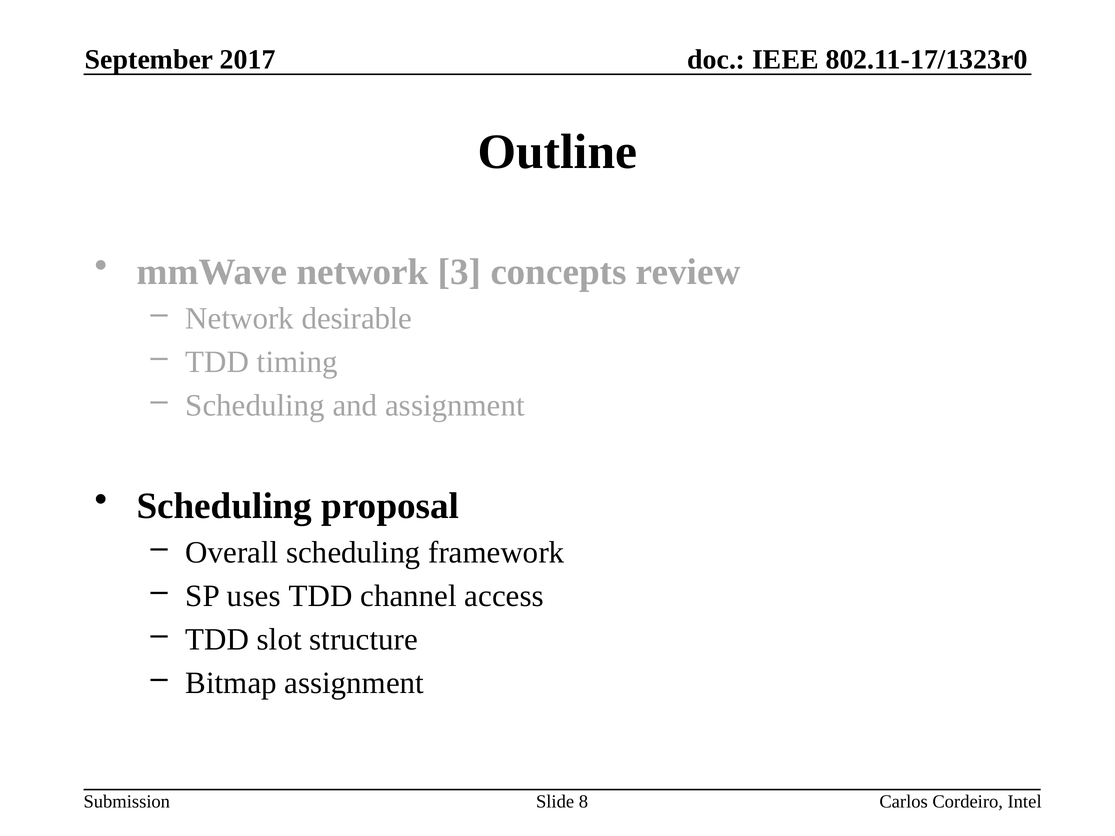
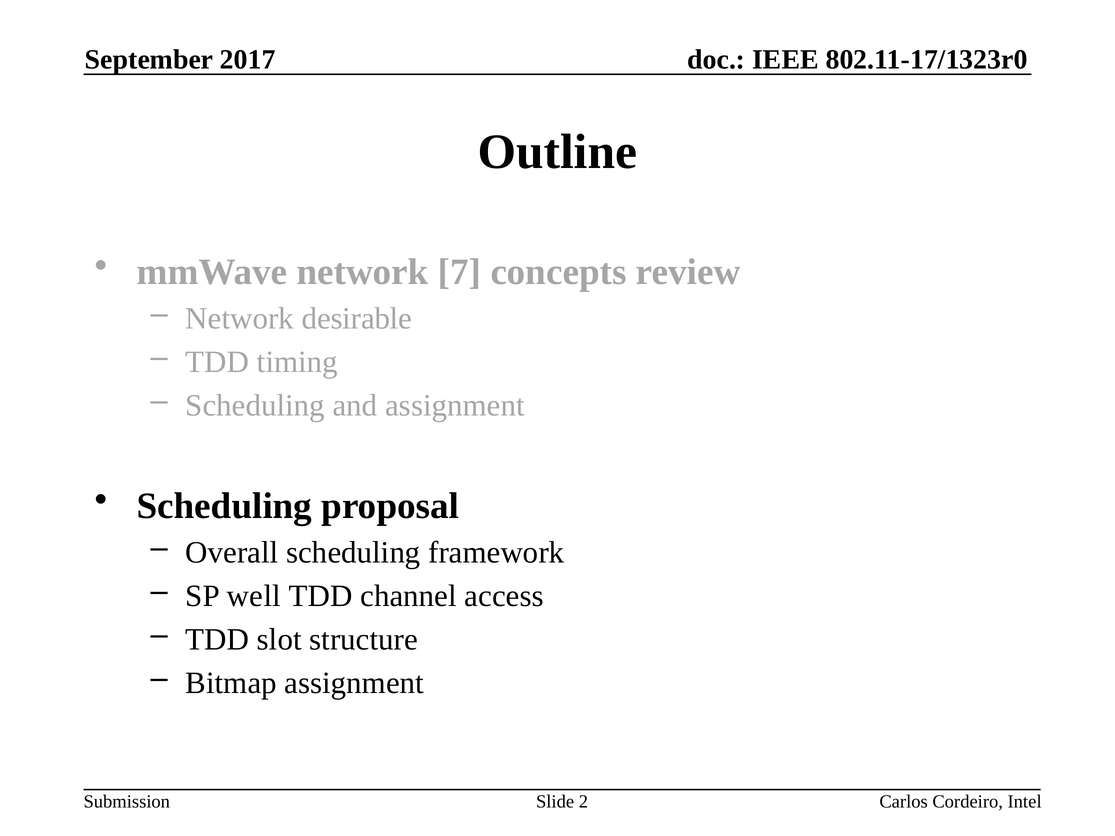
3: 3 -> 7 (460, 272)
uses: uses -> well (254, 596)
8: 8 -> 2 (583, 802)
